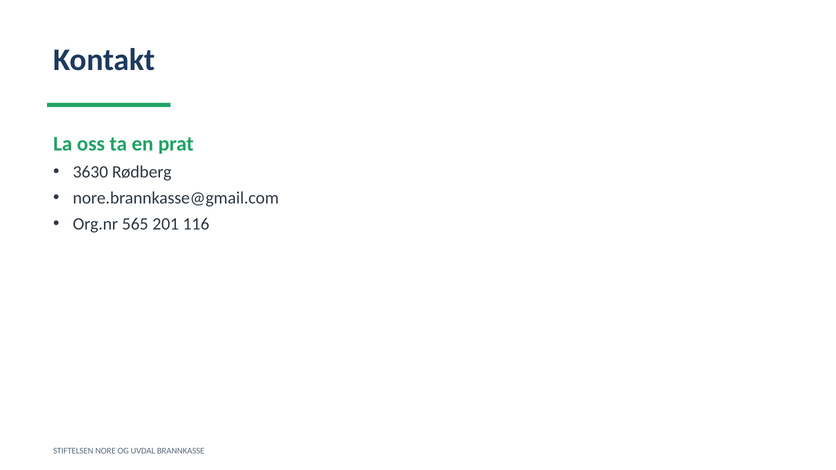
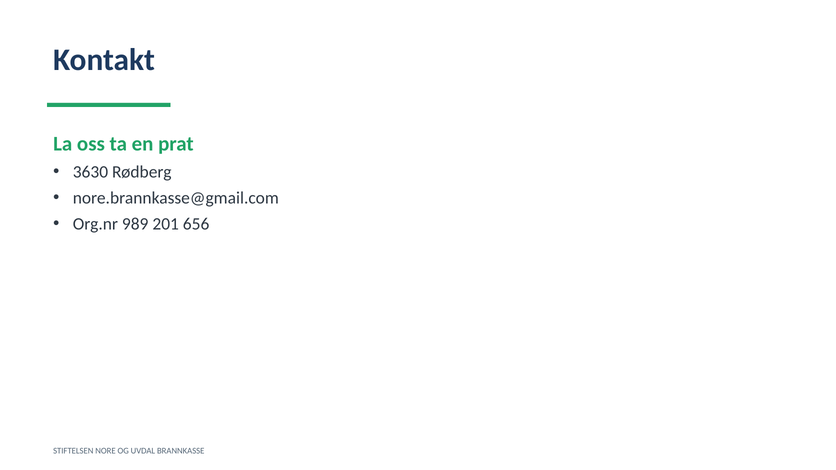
565: 565 -> 989 (135, 224)
116: 116 -> 656 (196, 224)
